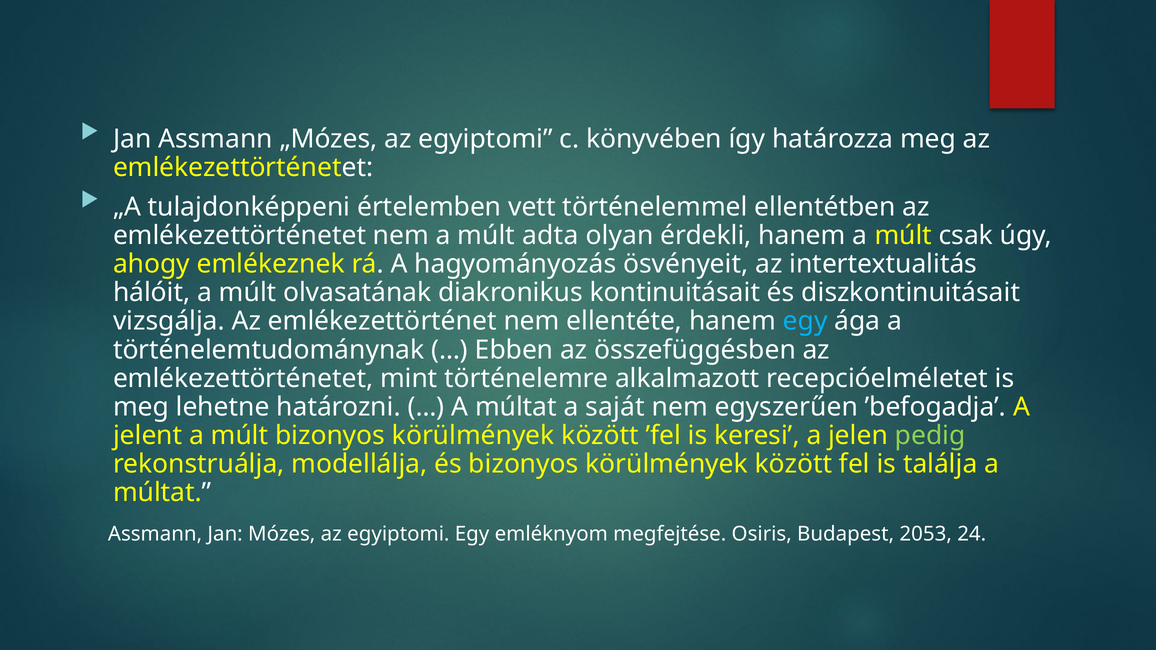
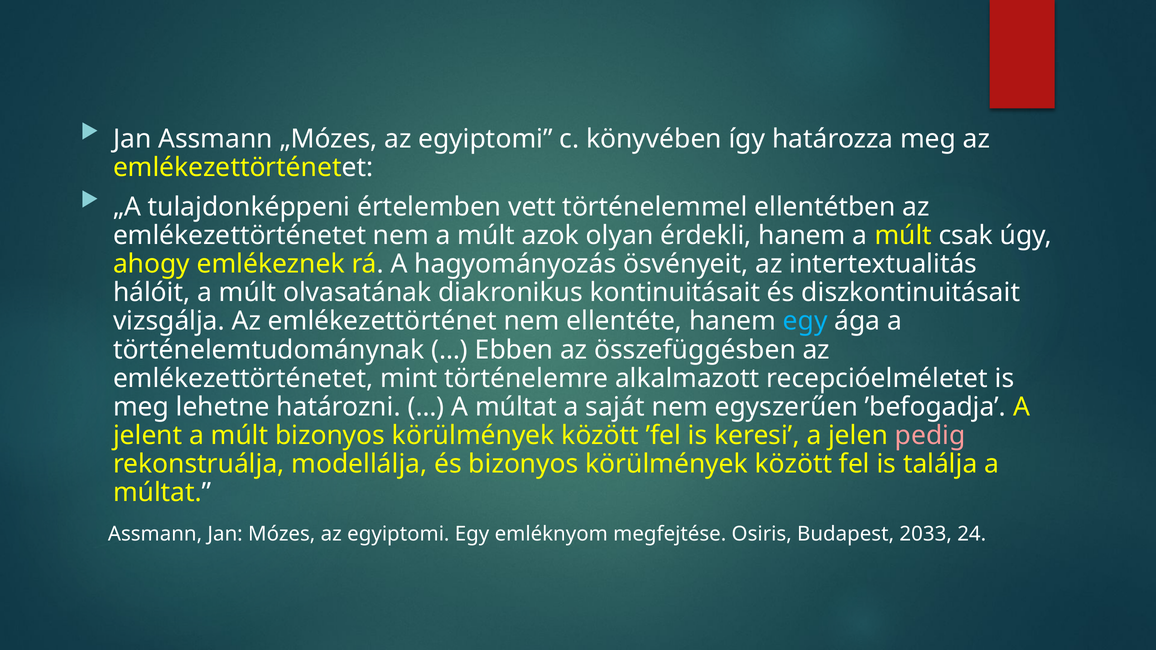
adta: adta -> azok (550, 235)
pedig colour: light green -> pink (930, 436)
2053: 2053 -> 2033 (926, 534)
